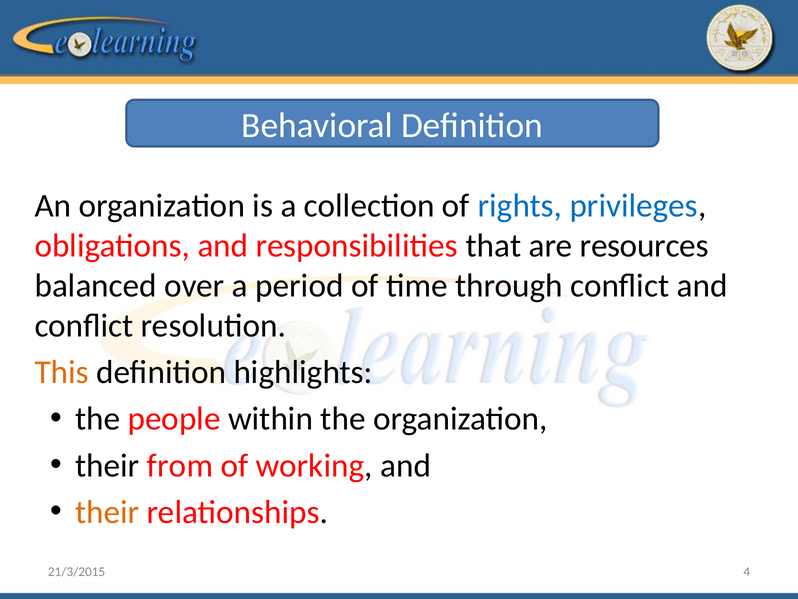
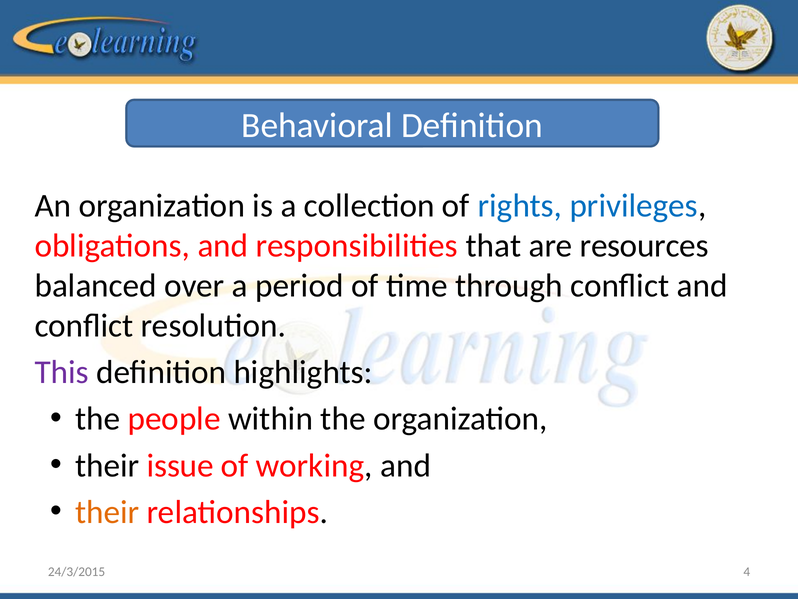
This colour: orange -> purple (62, 372)
from: from -> issue (180, 465)
21/3/2015: 21/3/2015 -> 24/3/2015 (77, 572)
